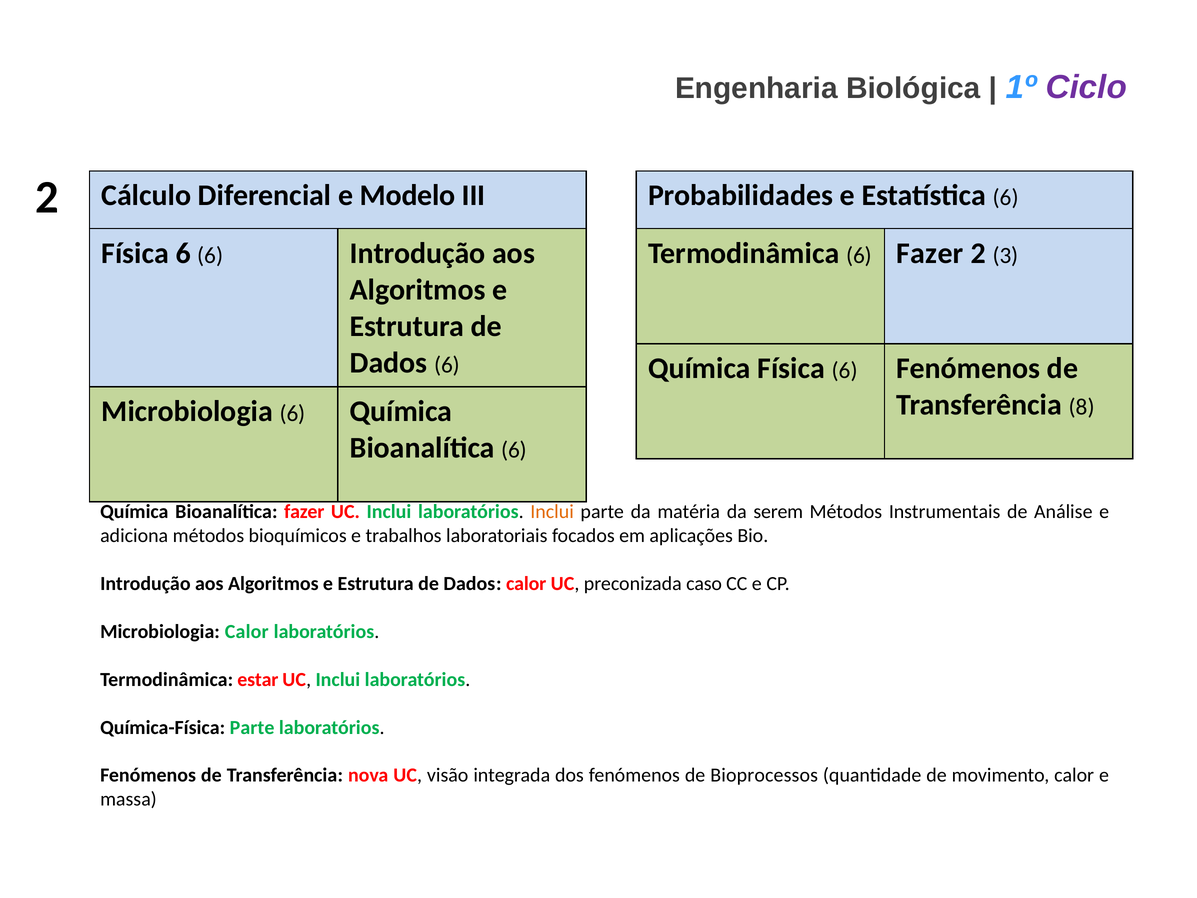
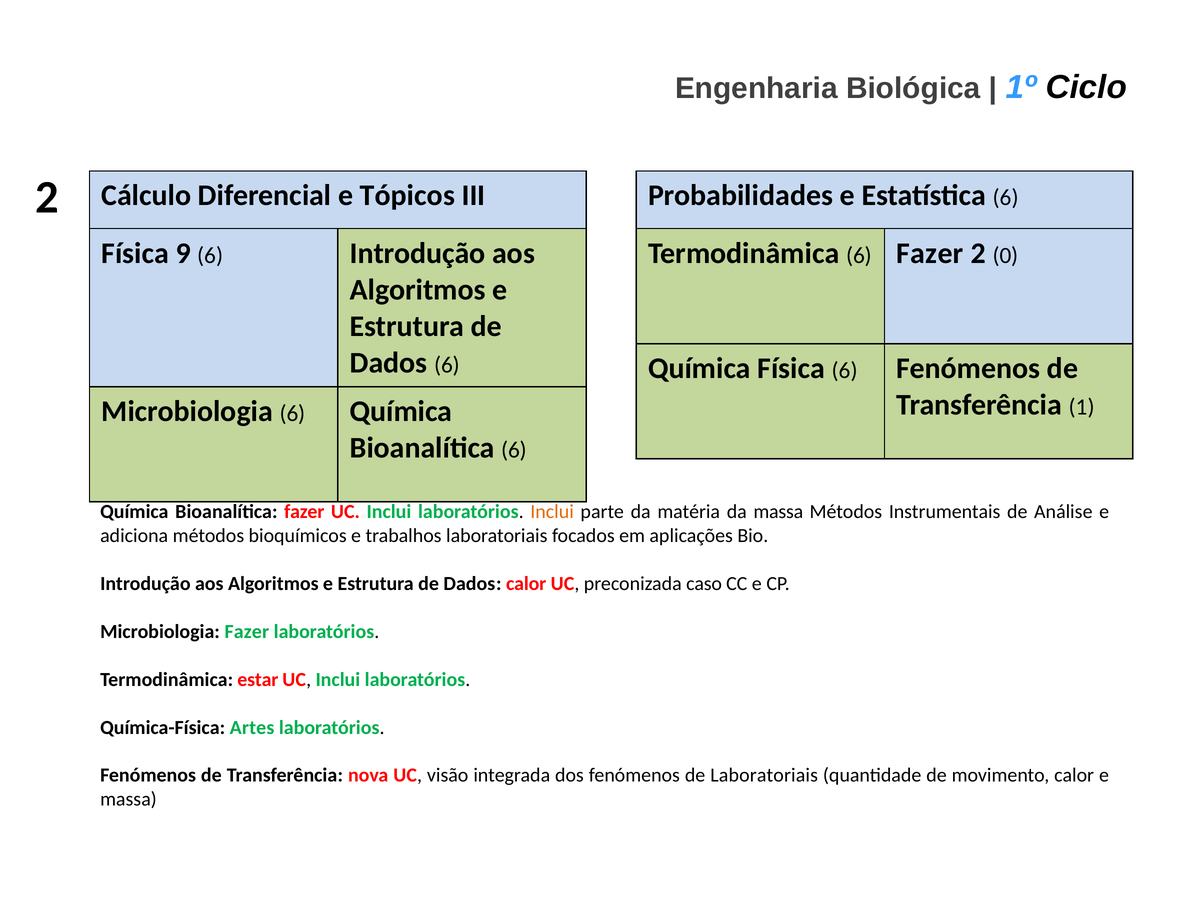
Ciclo colour: purple -> black (1086, 87)
Modelo: Modelo -> Tópicos (407, 196)
6: 6 -> 9 (183, 253)
3: 3 -> 0 (1006, 255)
8: 8 -> 1 (1082, 407)
da serem: serem -> massa (778, 512)
Microbiologia Calor: Calor -> Fazer (247, 631)
Química-Física Parte: Parte -> Artes (252, 727)
de Bioprocessos: Bioprocessos -> Laboratoriais (764, 775)
